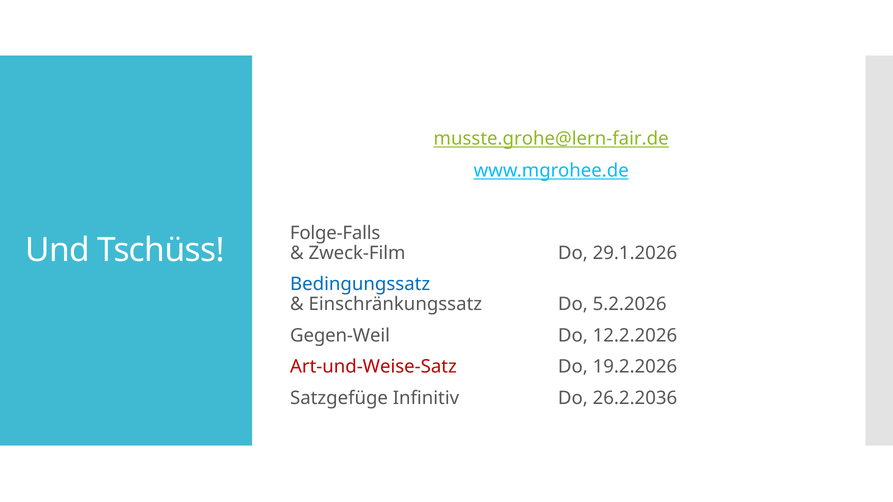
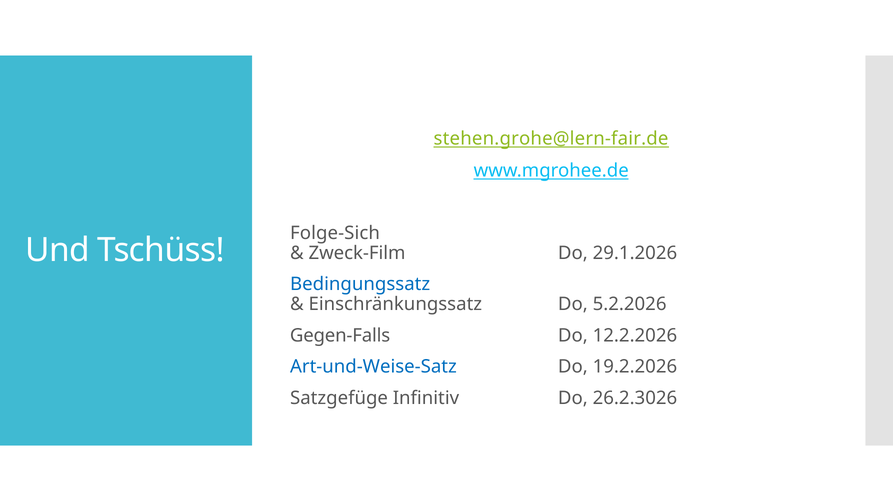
musste.grohe@lern-fair.de: musste.grohe@lern-fair.de -> stehen.grohe@lern-fair.de (551, 139)
Folge-Falls: Folge-Falls -> Folge-Sich (335, 233)
Gegen-Weil: Gegen-Weil -> Gegen-Falls (340, 336)
Art-und-Weise-Satz colour: red -> blue (373, 367)
26.2.2036: 26.2.2036 -> 26.2.3026 (635, 398)
